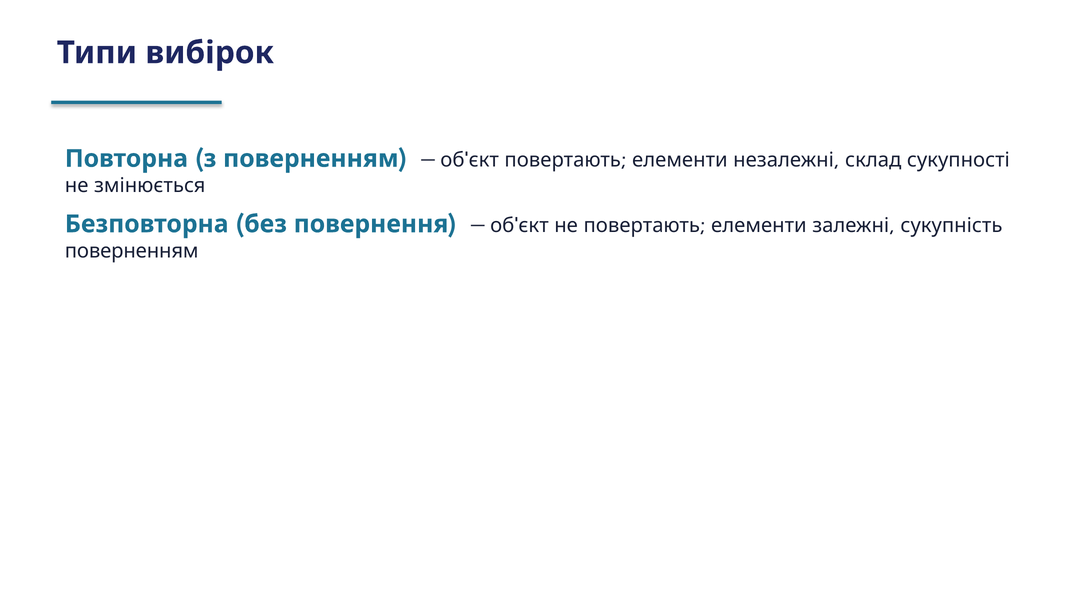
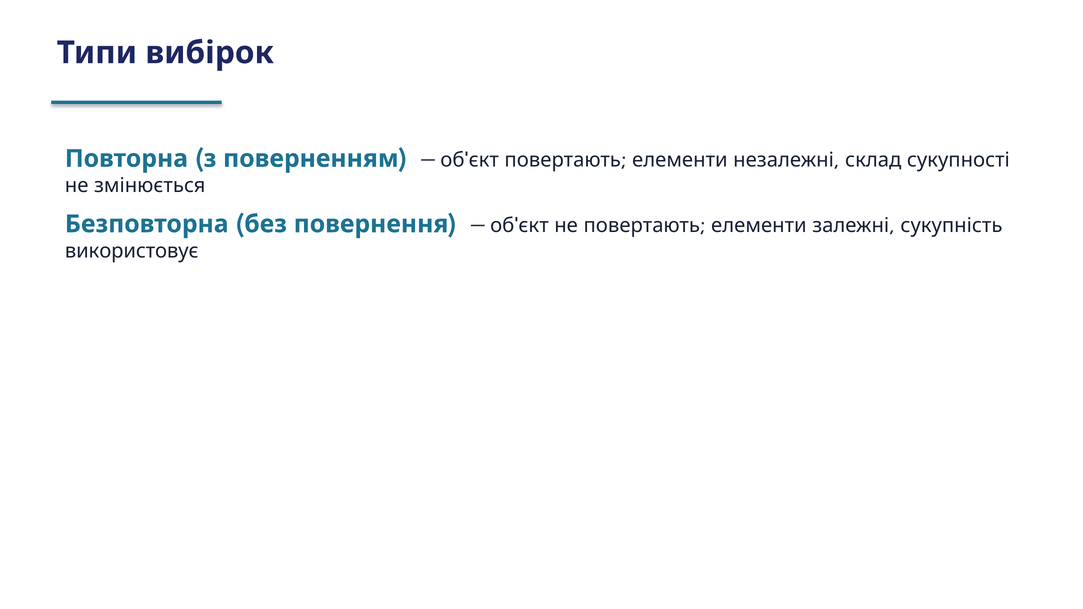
поверненням: поверненням -> використовує (132, 251)
